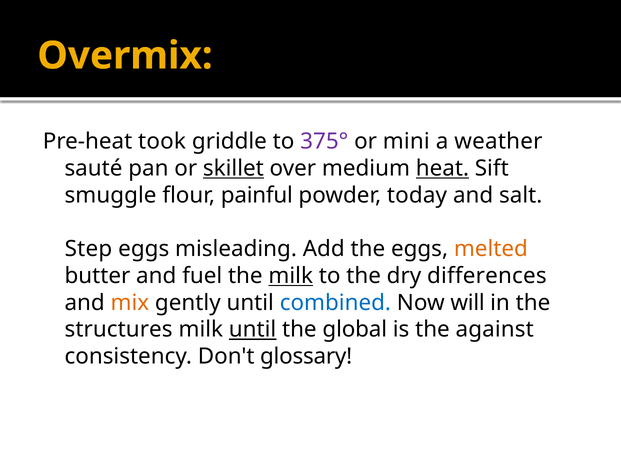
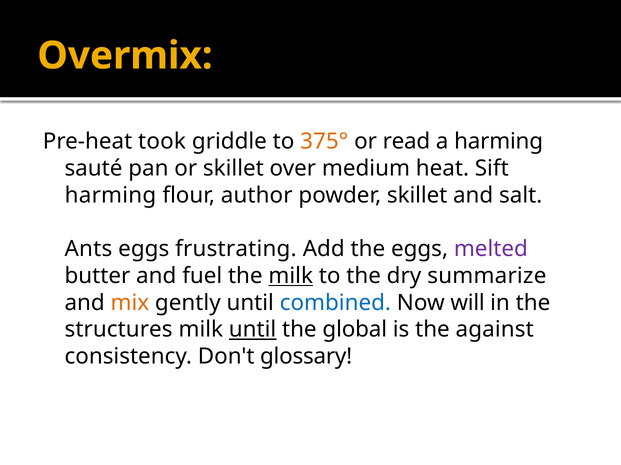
375° colour: purple -> orange (324, 142)
mini: mini -> read (406, 142)
a weather: weather -> harming (499, 142)
skillet underline: present -> none (233, 169)
heat underline: present -> none (442, 169)
smuggle: smuggle -> harming (110, 196)
painful: painful -> author (257, 196)
powder today: today -> skillet (417, 196)
Step: Step -> Ants (88, 249)
misleading: misleading -> frustrating (236, 249)
melted colour: orange -> purple (491, 249)
differences: differences -> summarize (487, 276)
